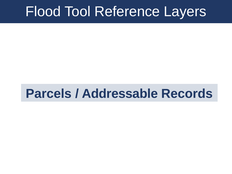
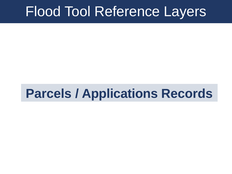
Addressable: Addressable -> Applications (120, 94)
